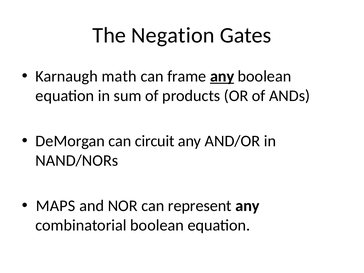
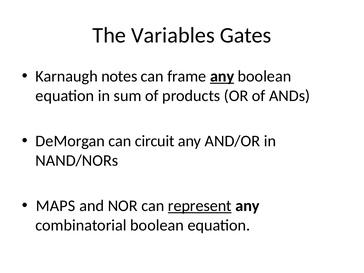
Negation: Negation -> Variables (173, 35)
math: math -> notes (119, 76)
represent underline: none -> present (200, 206)
